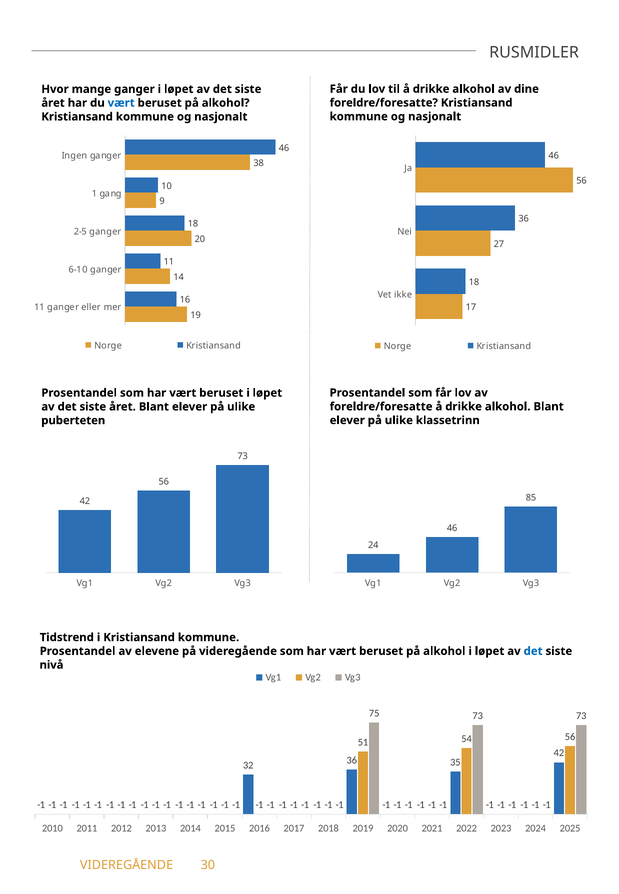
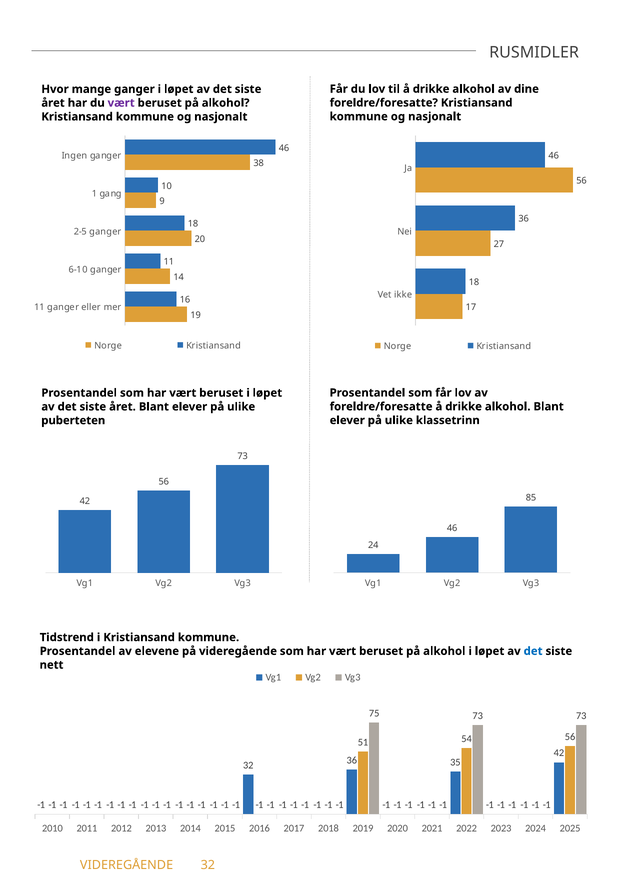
vært colour: blue -> purple (121, 103)
nivå: nivå -> nett (52, 665)
VIDEREGÅENDE 30: 30 -> 32 (208, 865)
